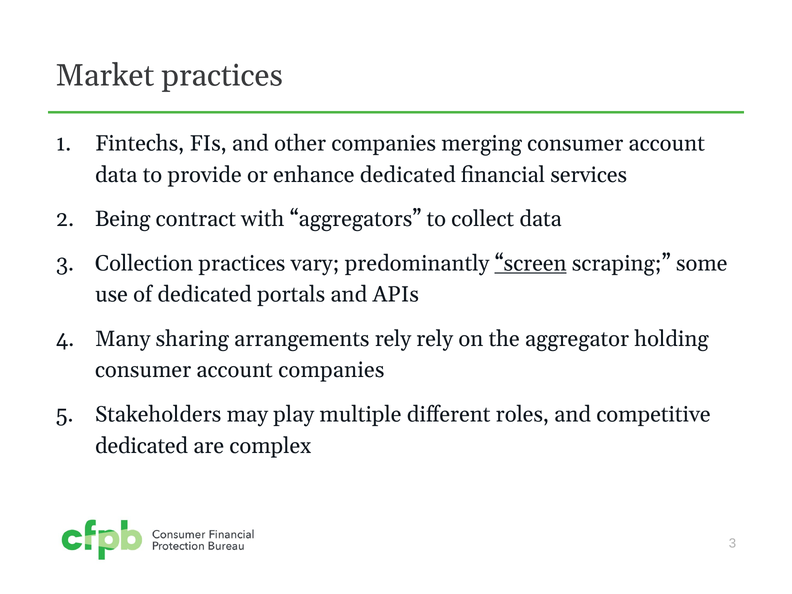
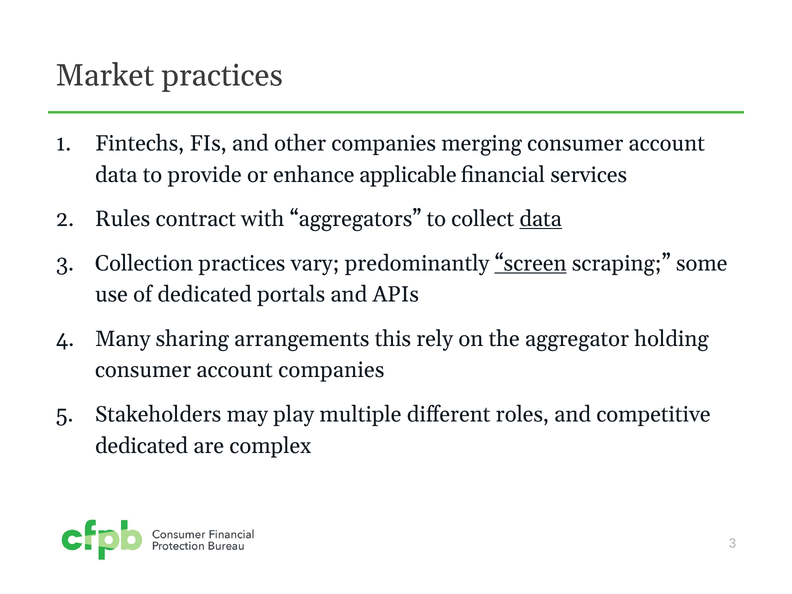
enhance dedicated: dedicated -> applicable (408, 175)
Being: Being -> Rules (123, 219)
data underline: none -> present (541, 219)
arrangements rely: rely -> this (393, 339)
